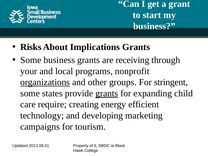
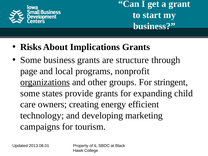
receiving: receiving -> structure (132, 60)
your: your -> page (29, 71)
grants underline: present -> none (107, 93)
require: require -> owners (52, 104)
